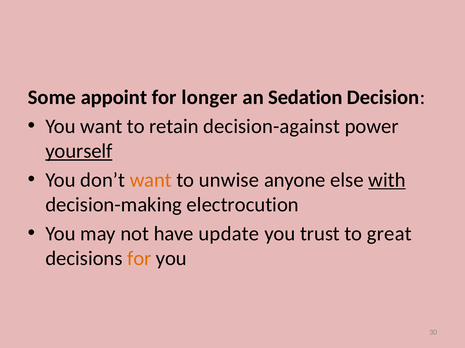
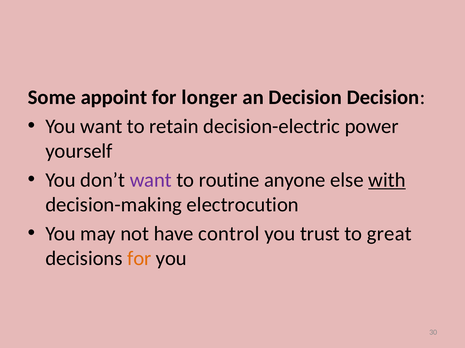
an Sedation: Sedation -> Decision (305, 98)
decision-against: decision-against -> decision-electric (272, 127)
yourself underline: present -> none (79, 151)
want colour: orange -> purple (151, 180)
unwise: unwise -> routine (229, 180)
update: update -> control (229, 234)
